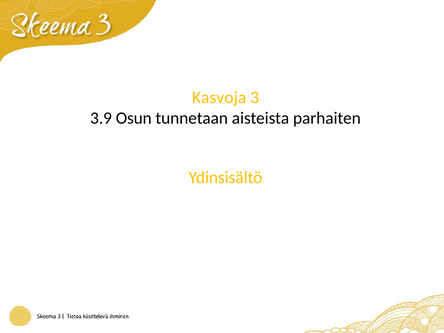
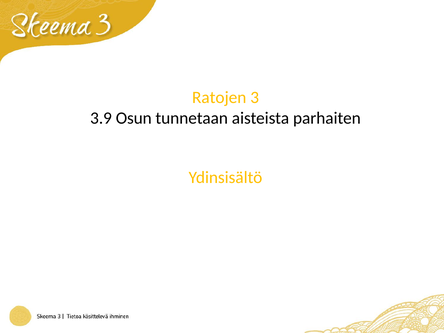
Kasvoja: Kasvoja -> Ratojen (219, 97)
